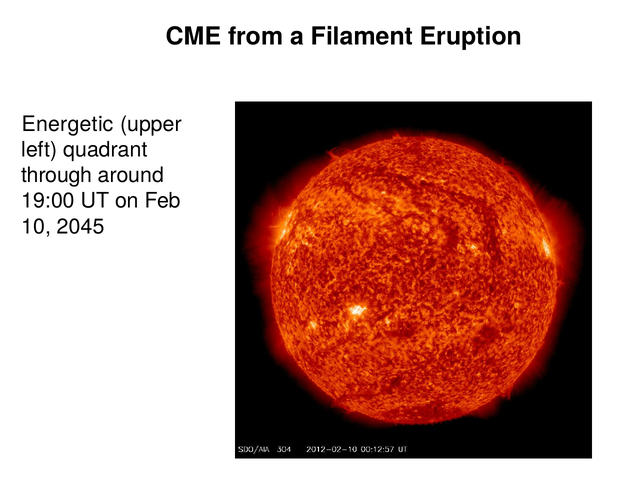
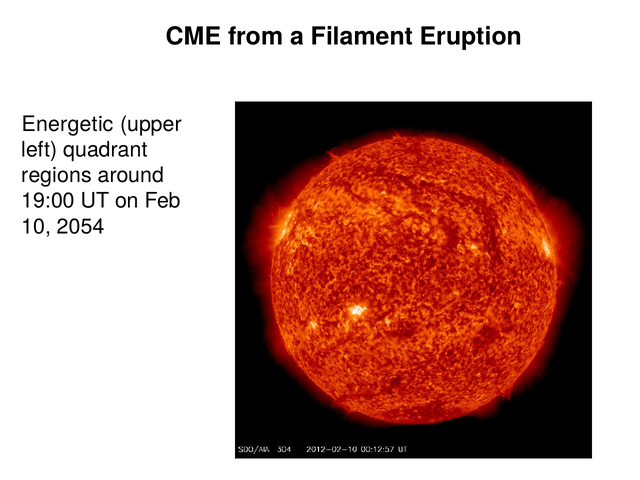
through: through -> regions (57, 175)
2045: 2045 -> 2054 (81, 226)
